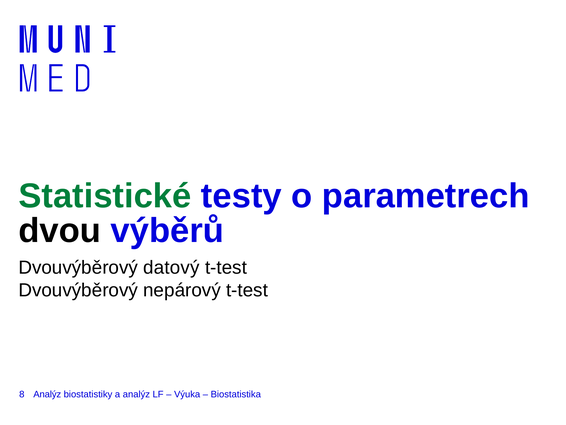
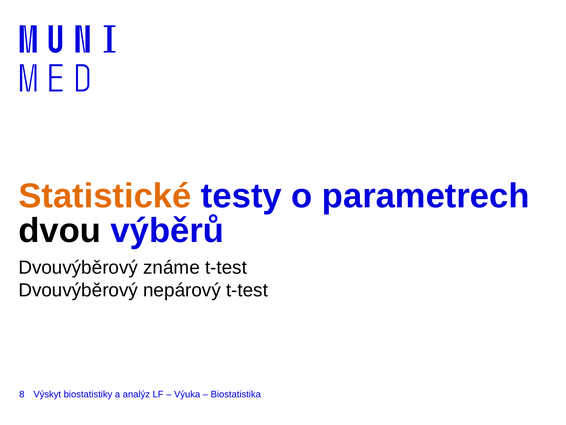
Statistické colour: green -> orange (105, 196)
datový: datový -> známe (172, 267)
Analýz: Analýz -> Výskyt (47, 394)
